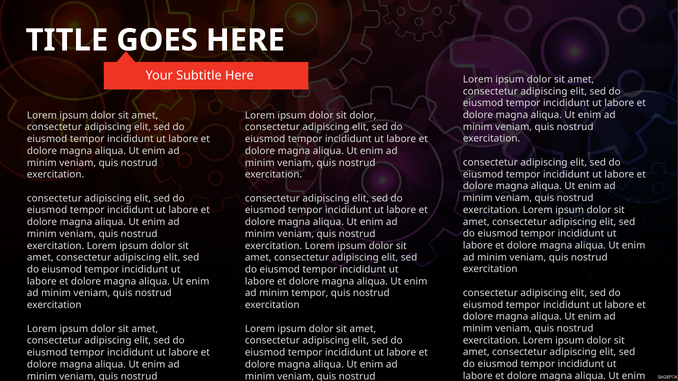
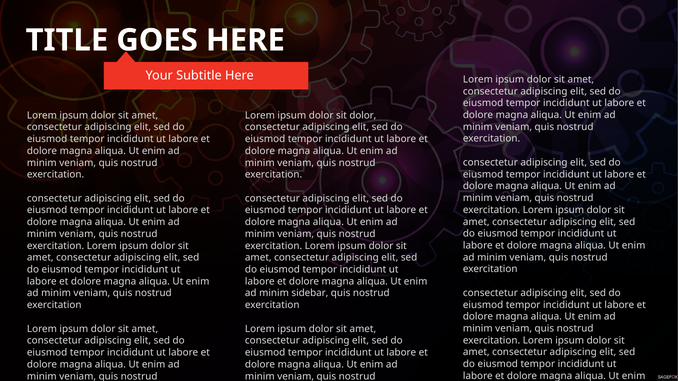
minim tempor: tempor -> sidebar (310, 294)
